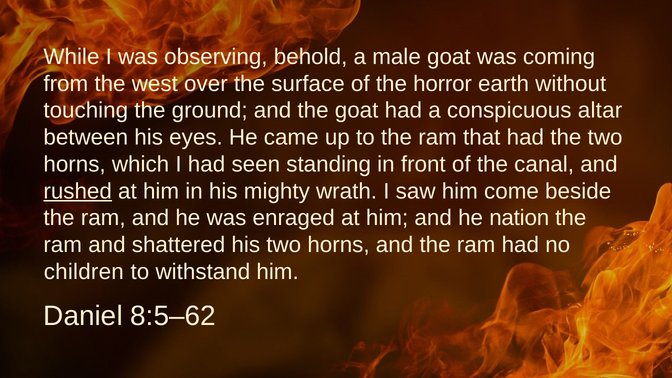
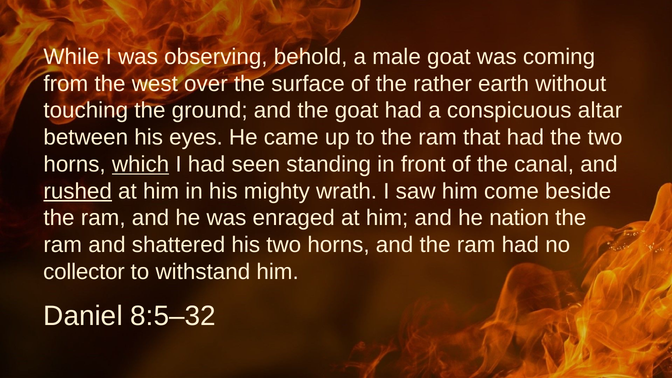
horror: horror -> rather (442, 84)
which underline: none -> present (141, 164)
children: children -> collector (84, 272)
8:5–62: 8:5–62 -> 8:5–32 (173, 316)
